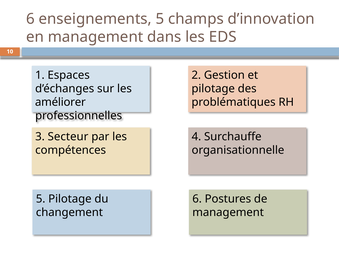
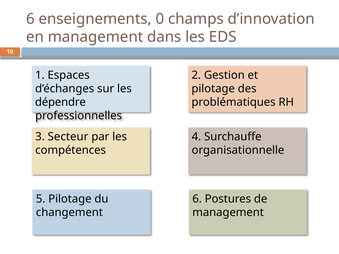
enseignements 5: 5 -> 0 (160, 19)
améliorer: améliorer -> dépendre (60, 102)
